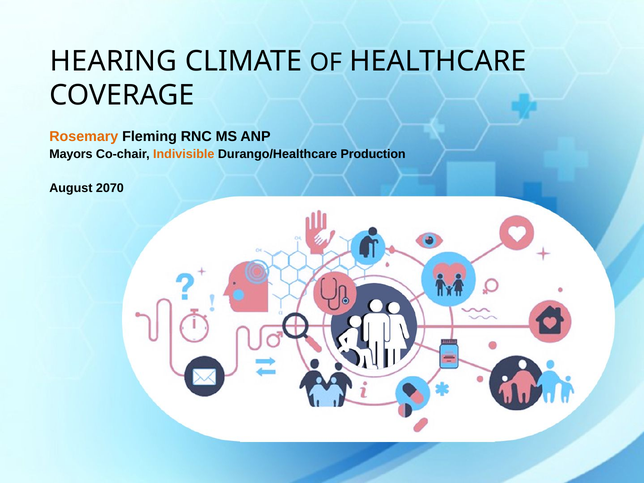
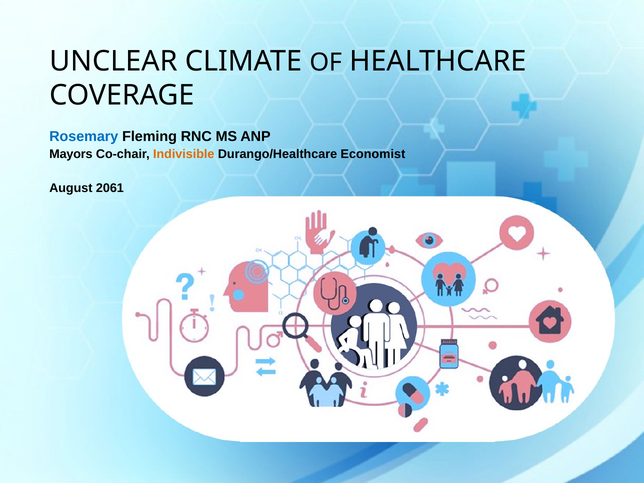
HEARING: HEARING -> UNCLEAR (113, 61)
Rosemary colour: orange -> blue (84, 137)
Production: Production -> Economist (373, 154)
2070: 2070 -> 2061 (110, 188)
